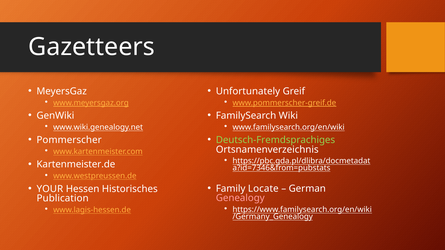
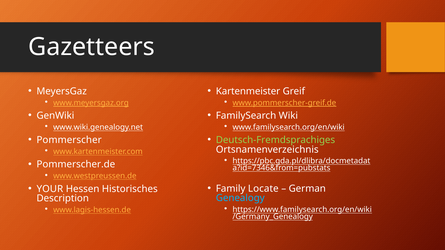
Unfortunately: Unfortunately -> Kartenmeister (248, 91)
Kartenmeister.de: Kartenmeister.de -> Pommerscher.de (76, 165)
Genealogy colour: pink -> light blue (240, 198)
Publication: Publication -> Description (63, 199)
